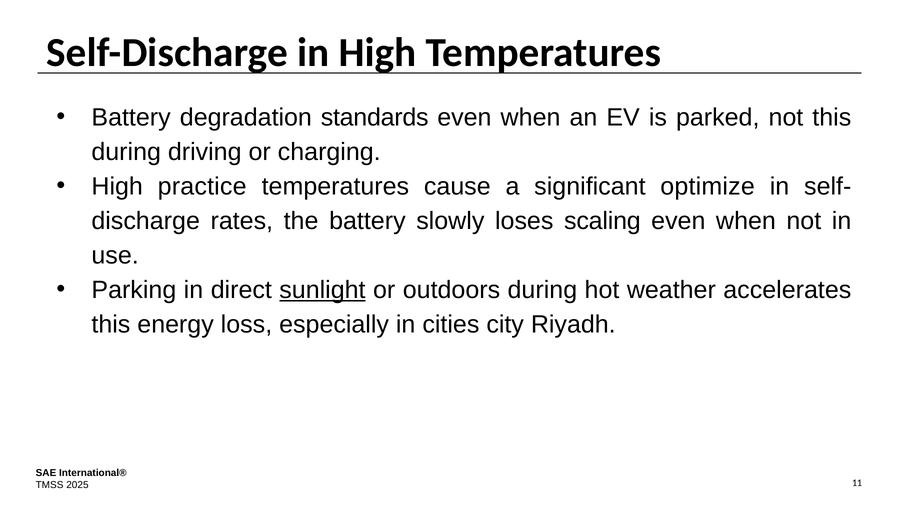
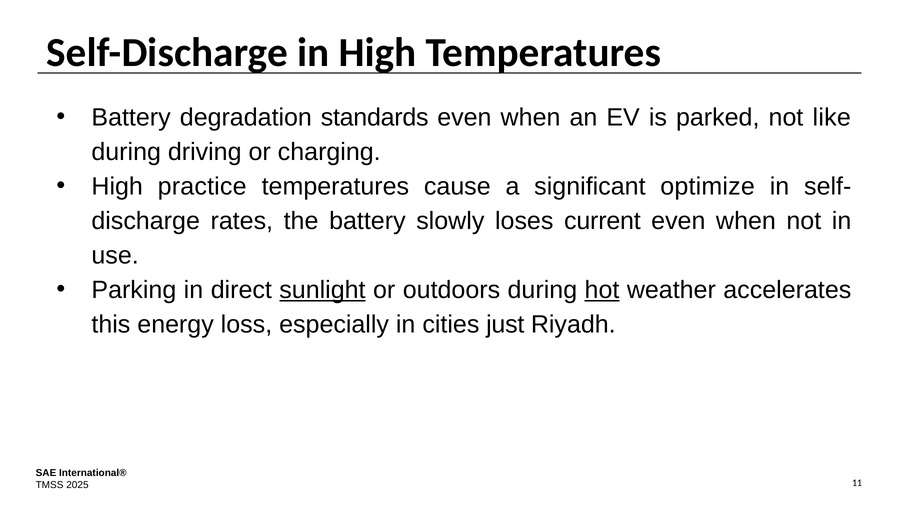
not this: this -> like (832, 117)
scaling: scaling -> current (602, 221)
hot underline: none -> present (602, 290)
city: city -> just (505, 325)
